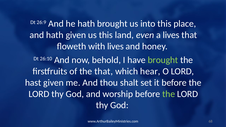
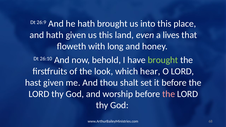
with lives: lives -> long (115, 46)
the that: that -> look (104, 71)
the colour: light green -> pink (169, 94)
